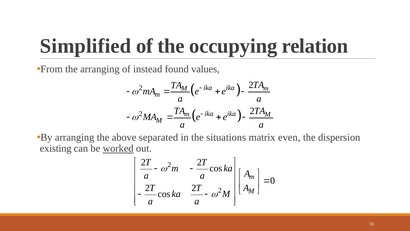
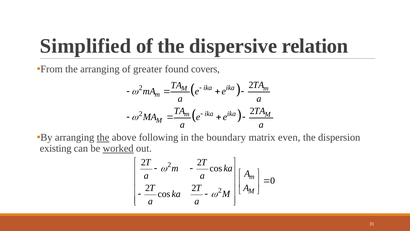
occupying: occupying -> dispersive (233, 46)
instead: instead -> greater (148, 69)
values: values -> covers (205, 69)
the underline: none -> present (103, 137)
separated: separated -> following (159, 137)
situations: situations -> boundary (226, 137)
